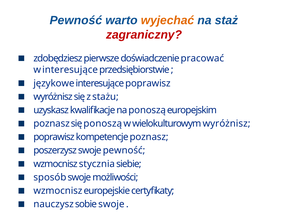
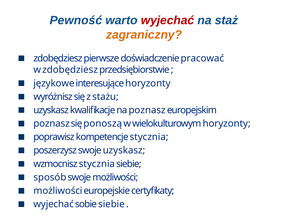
wyjechać colour: orange -> red (168, 20)
zagraniczny colour: red -> orange (144, 35)
w interesujące: interesujące -> zdobędziesz (70, 70)
interesujące poprawisz: poprawisz -> horyzonty (148, 83)
na ponoszą: ponoszą -> poznasz (147, 110)
wielokulturowym wyróżnisz: wyróżnisz -> horyzonty (227, 124)
kompetencje poznasz: poznasz -> stycznia (149, 137)
swoje pewność: pewność -> uzyskasz (124, 150)
wzmocnisz: wzmocnisz -> możliwości (58, 191)
nauczysz: nauczysz -> wyjechać (54, 204)
sobie swoje: swoje -> siebie (111, 204)
